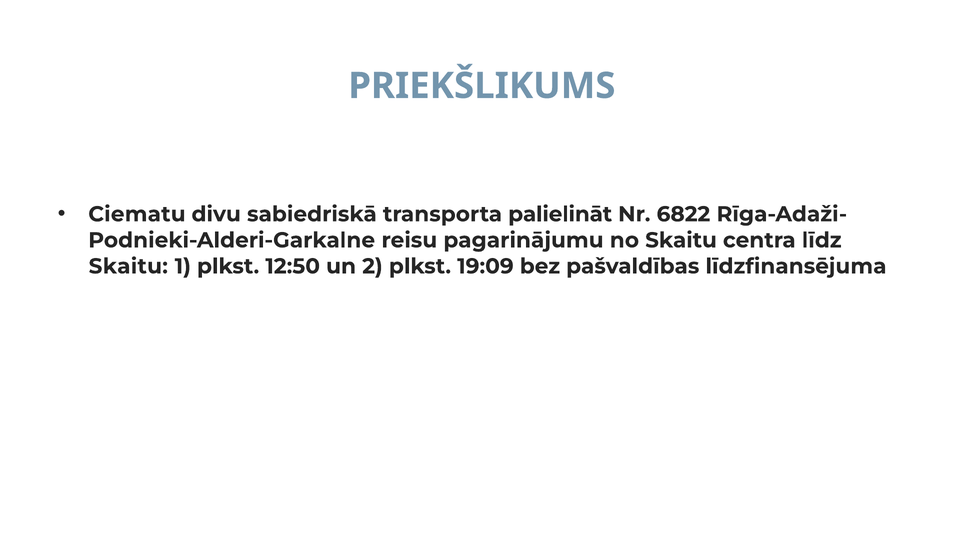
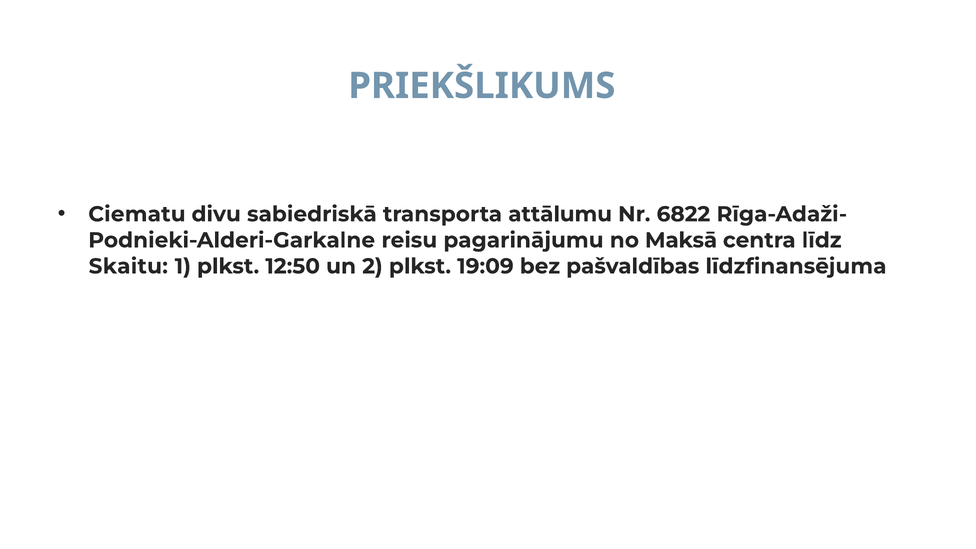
palielināt: palielināt -> attālumu (560, 214)
no Skaitu: Skaitu -> Maksā (681, 240)
